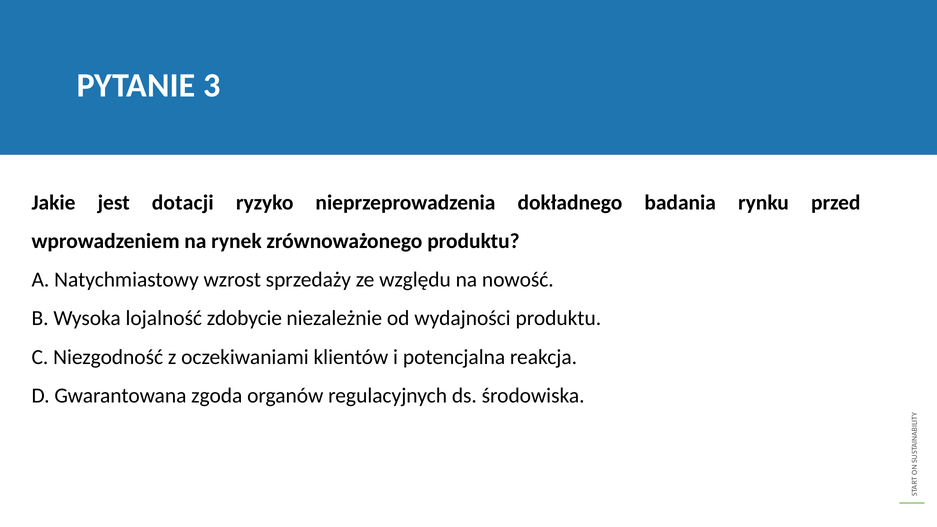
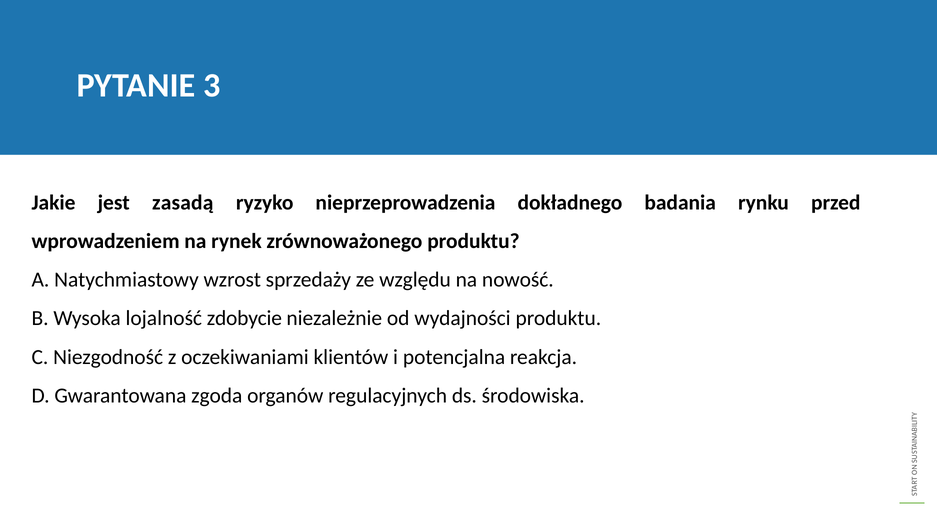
dotacji: dotacji -> zasadą (183, 202)
